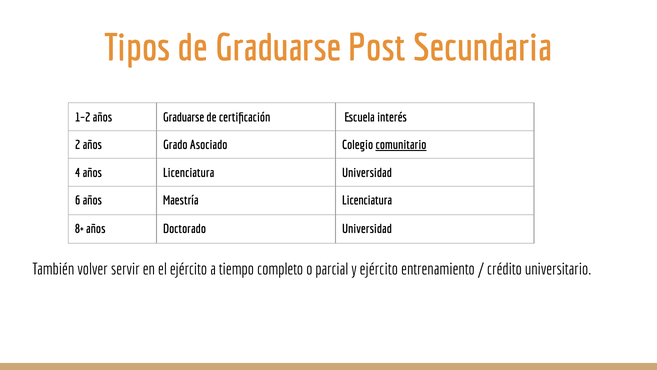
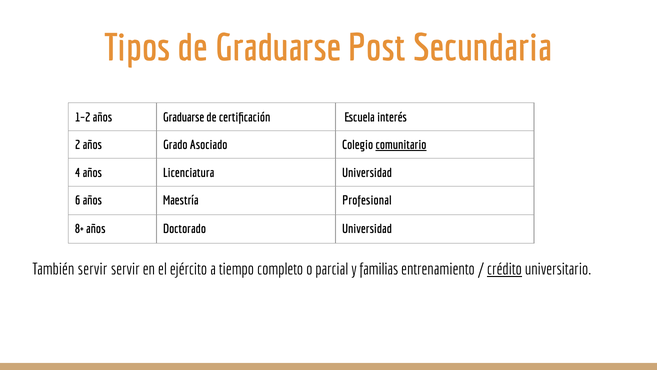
Maestría Licenciatura: Licenciatura -> Profesional (367, 200)
También volver: volver -> servir (93, 269)
y ejército: ejército -> familias (379, 269)
crédito underline: none -> present (504, 269)
